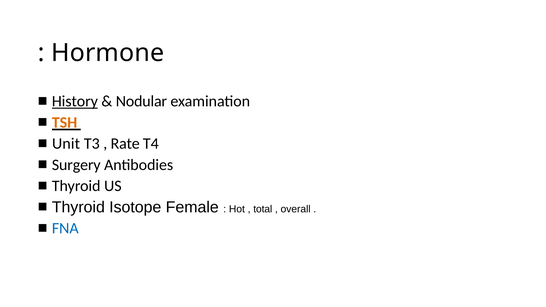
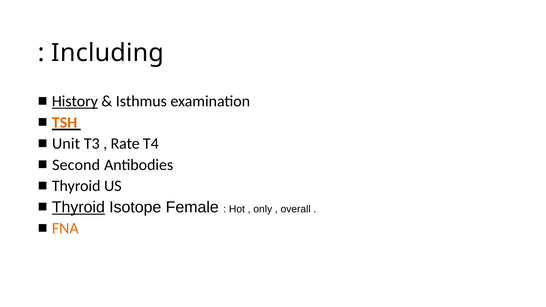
Hormone: Hormone -> Including (108, 53)
Nodular: Nodular -> Isthmus (141, 101)
Surgery: Surgery -> Second (76, 165)
Thyroid underline: none -> present (78, 207)
total: total -> only (263, 209)
FNA colour: blue -> orange (65, 228)
